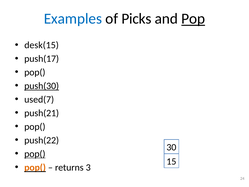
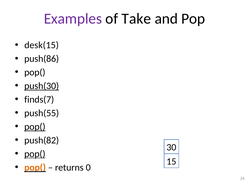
Examples colour: blue -> purple (73, 19)
Picks: Picks -> Take (136, 19)
Pop underline: present -> none (193, 19)
push(17: push(17 -> push(86 (42, 59)
used(7: used(7 -> finds(7 (39, 99)
push(21: push(21 -> push(55 (42, 113)
pop( underline: none -> present (35, 126)
push(22: push(22 -> push(82 (42, 140)
3: 3 -> 0 (88, 167)
